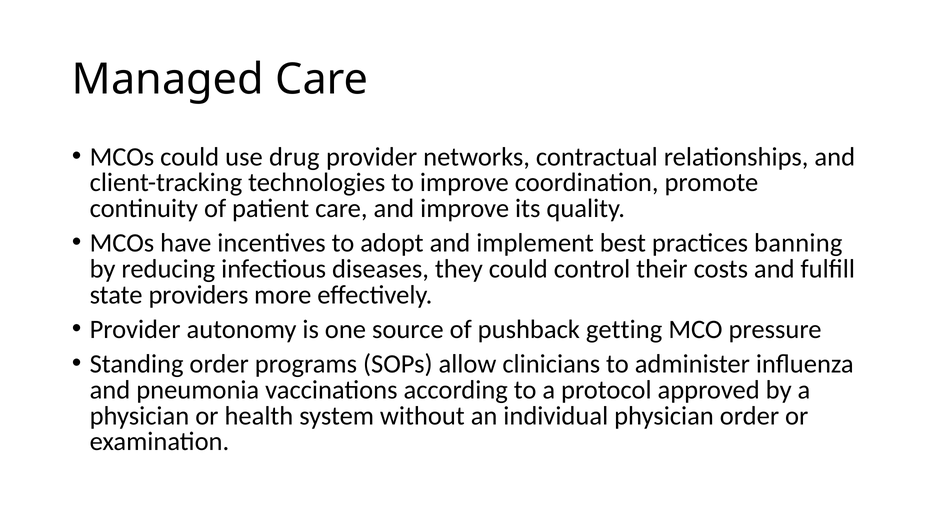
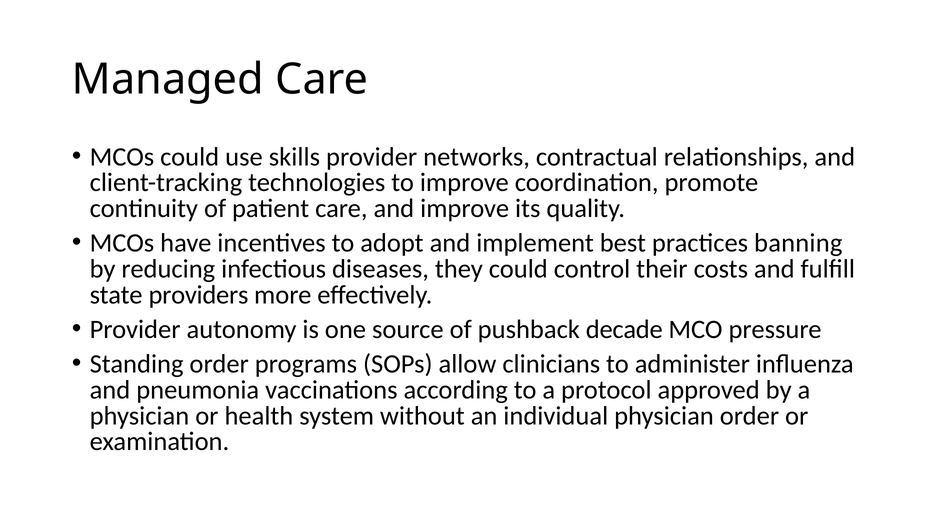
drug: drug -> skills (294, 157)
getting: getting -> decade (624, 329)
